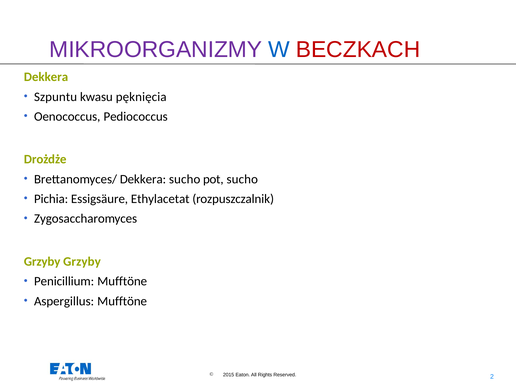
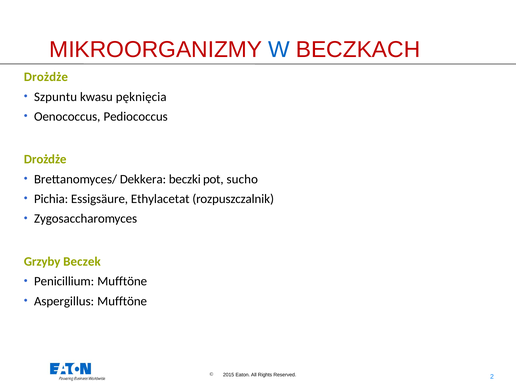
MIKROORGANIZMY colour: purple -> red (156, 50)
Dekkera: Dekkera -> Drożdże (46, 77)
Dekkera sucho: sucho -> beczki (185, 179)
Grzyby Grzyby: Grzyby -> Beczek (82, 262)
